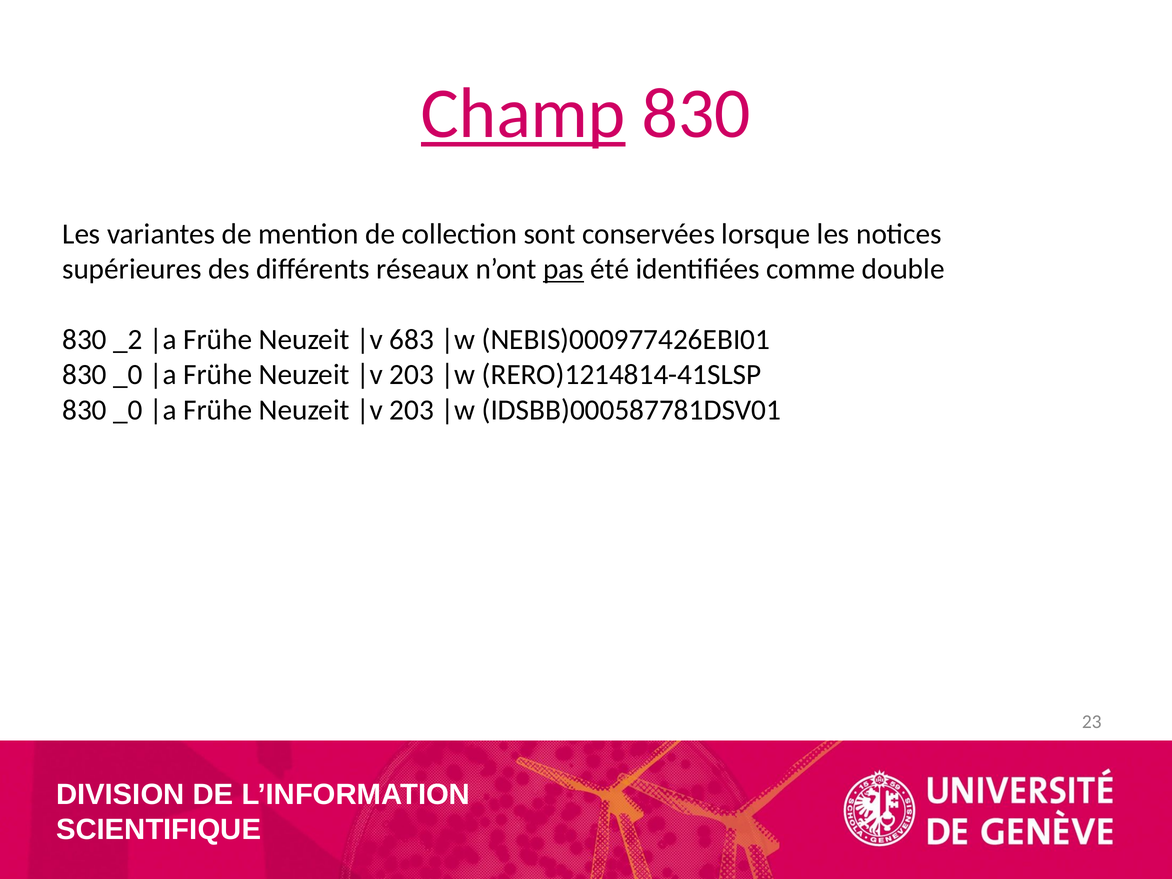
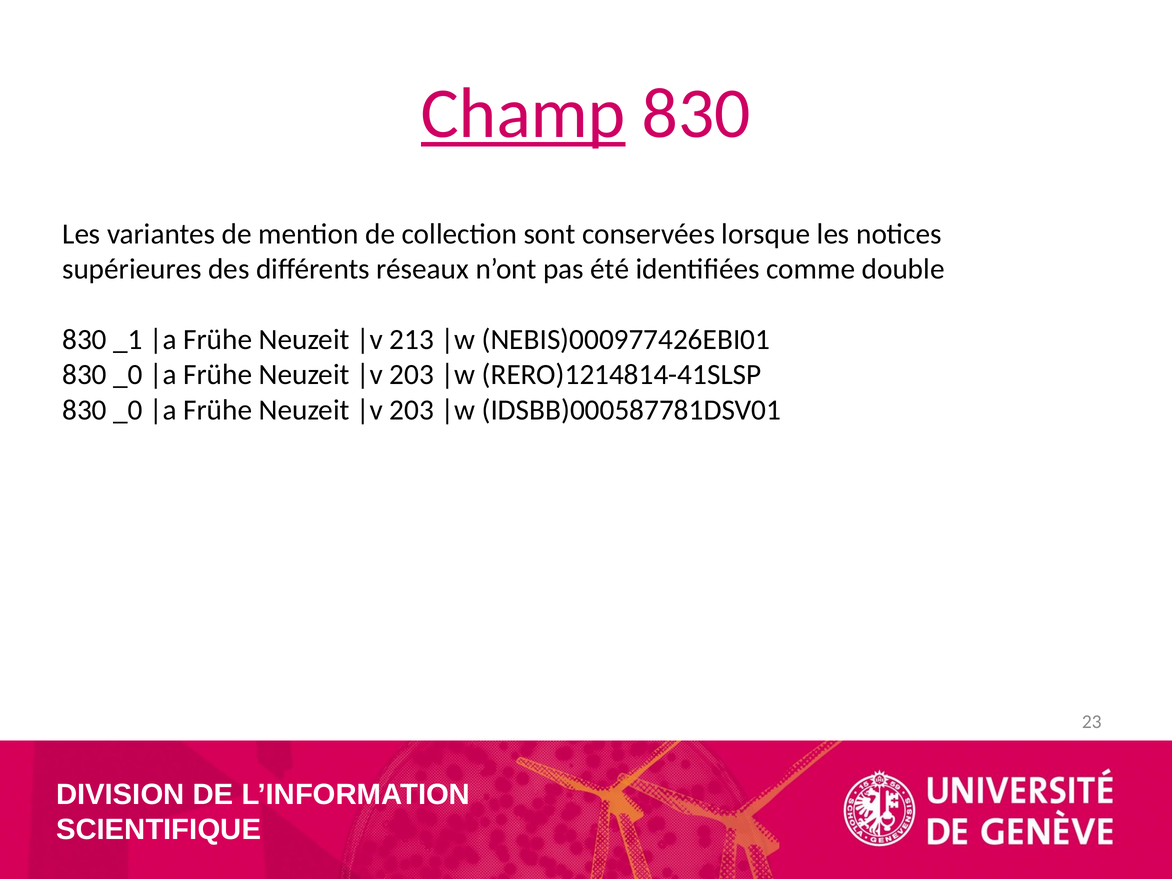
pas underline: present -> none (563, 269)
_2: _2 -> _1 (128, 340)
683: 683 -> 213 (412, 340)
